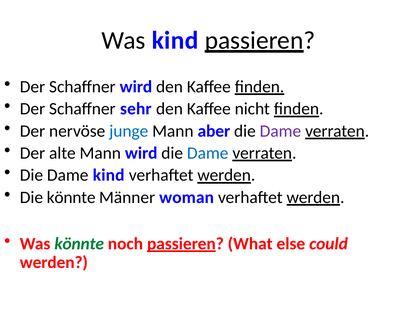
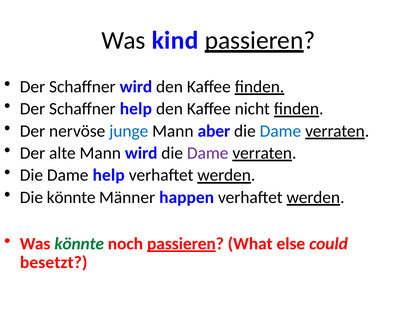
Schaffner sehr: sehr -> help (136, 109)
Dame colour: purple -> blue (280, 131)
Dame colour: blue -> purple (208, 153)
Dame kind: kind -> help (109, 175)
woman: woman -> happen (187, 197)
werden: werden -> besetzt (54, 262)
